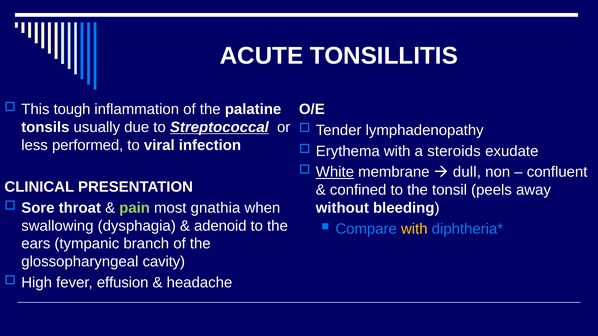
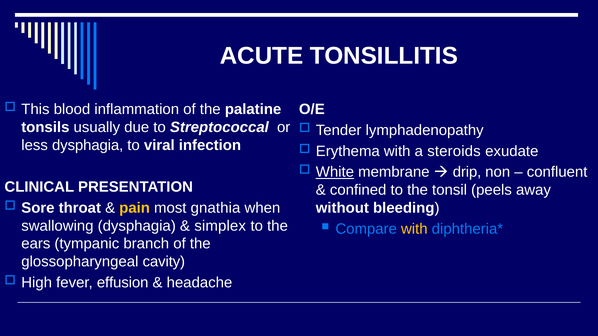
tough: tough -> blood (72, 109)
Streptococcal underline: present -> none (219, 127)
less performed: performed -> dysphagia (88, 145)
dull: dull -> drip (467, 172)
pain colour: light green -> yellow (135, 208)
adenoid: adenoid -> simplex (220, 226)
